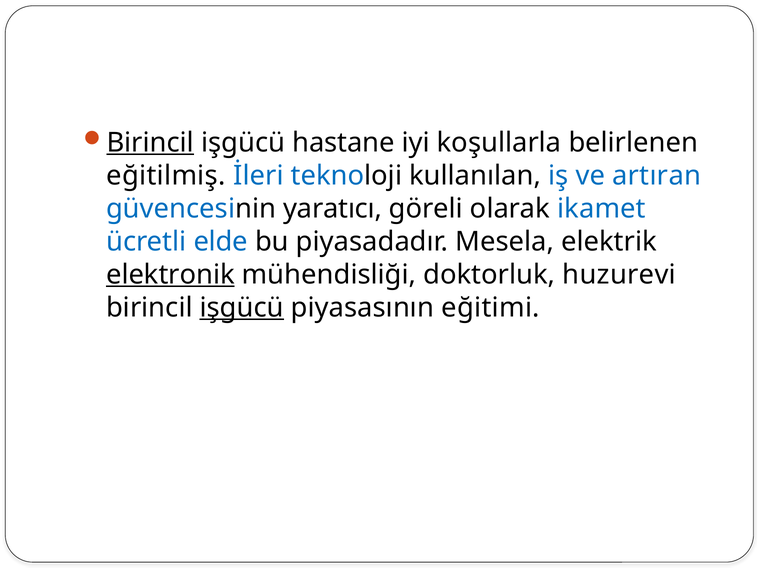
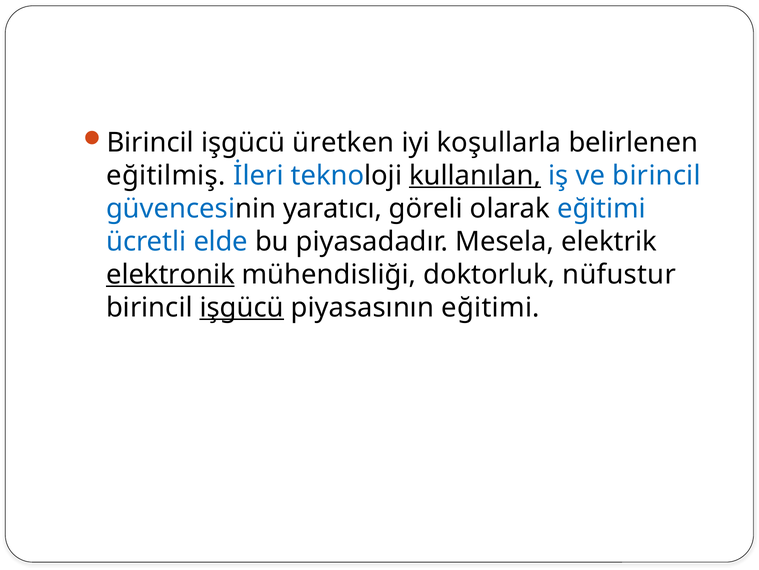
Birincil underline: present -> none (150, 142)
hastane: hastane -> üretken (343, 142)
kullanılan underline: none -> present (475, 175)
ve artıran: artıran -> birincil (657, 175)
olarak ikamet: ikamet -> eğitimi (602, 208)
huzurevi: huzurevi -> nüfustur (619, 274)
